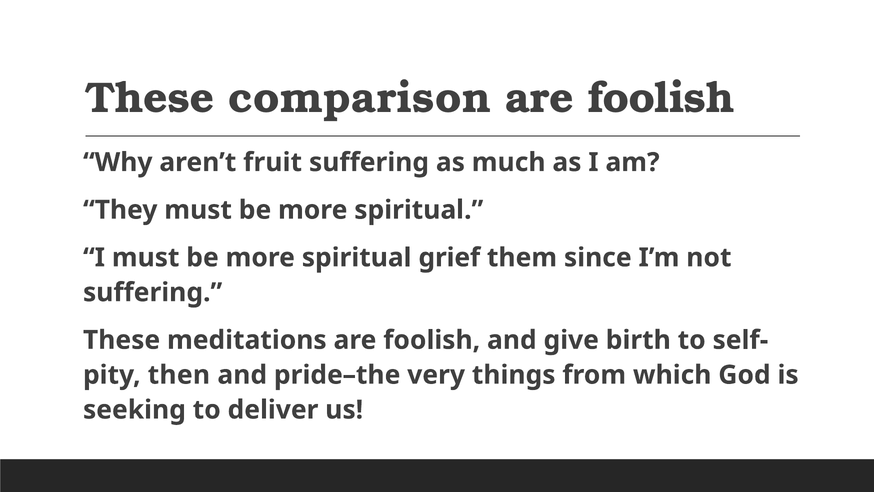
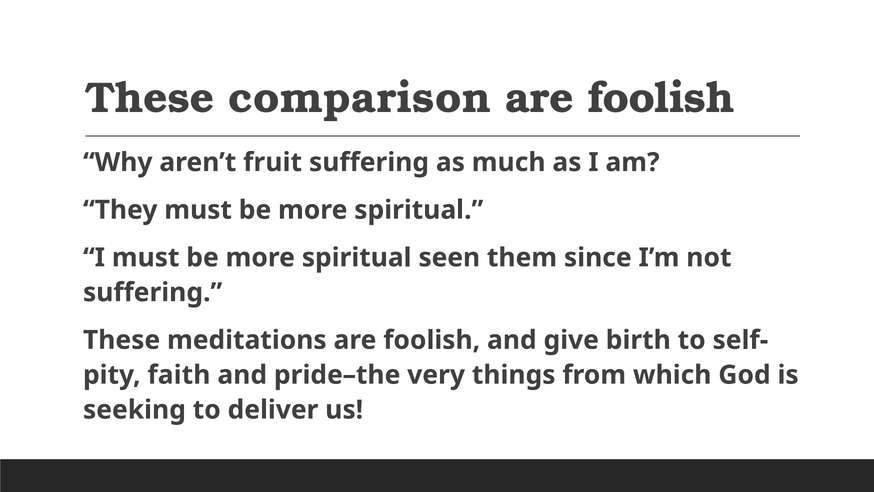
grief: grief -> seen (449, 257)
then: then -> faith (179, 375)
